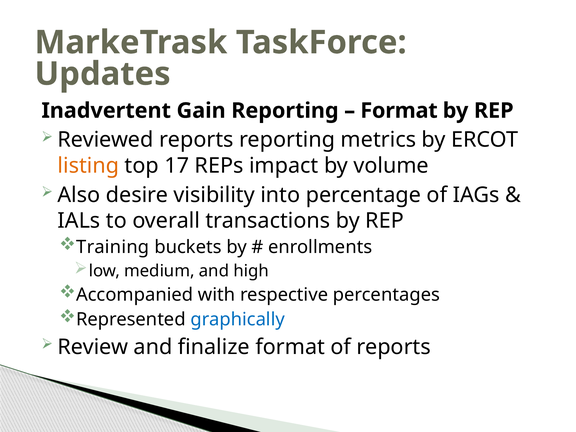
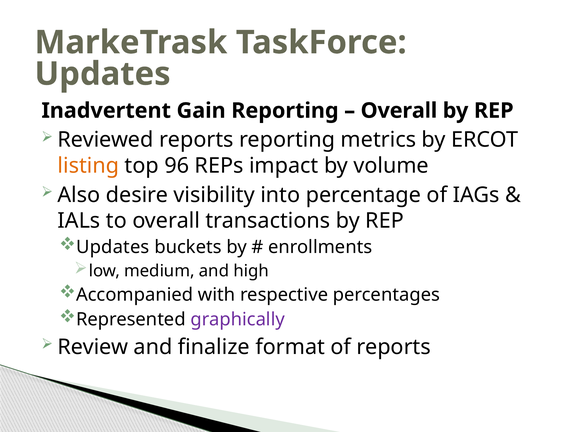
Format: Format -> Overall (399, 111)
17: 17 -> 96 (177, 166)
Training: Training -> Updates (113, 247)
graphically colour: blue -> purple (238, 320)
